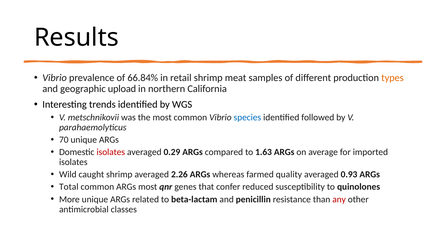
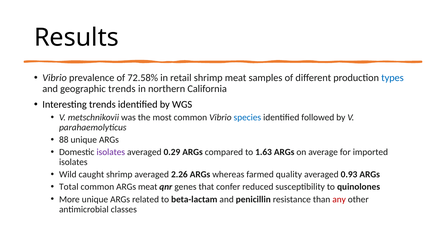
66.84%: 66.84% -> 72.58% (143, 78)
types colour: orange -> blue (392, 78)
geographic upload: upload -> trends (122, 89)
70: 70 -> 88 (64, 140)
isolates colour: red -> purple (111, 152)
ARGs most: most -> meat (148, 187)
